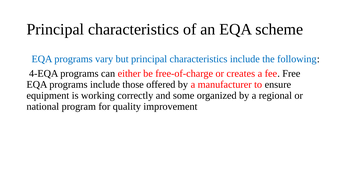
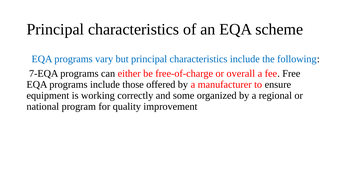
4-EQA: 4-EQA -> 7-EQA (44, 73)
creates: creates -> overall (241, 73)
